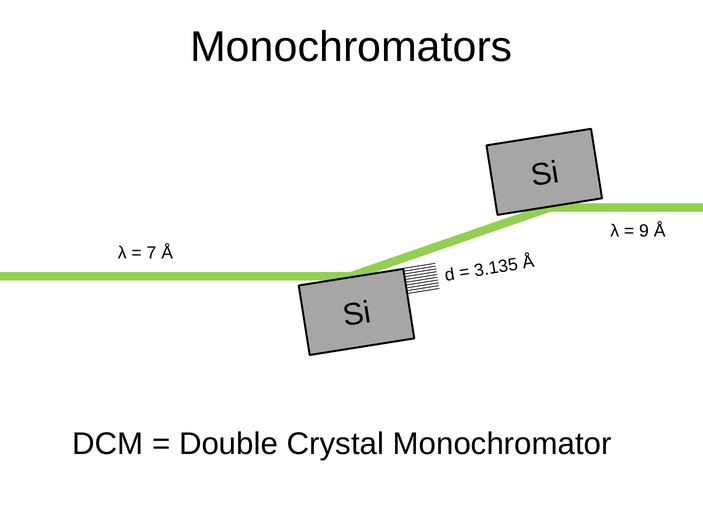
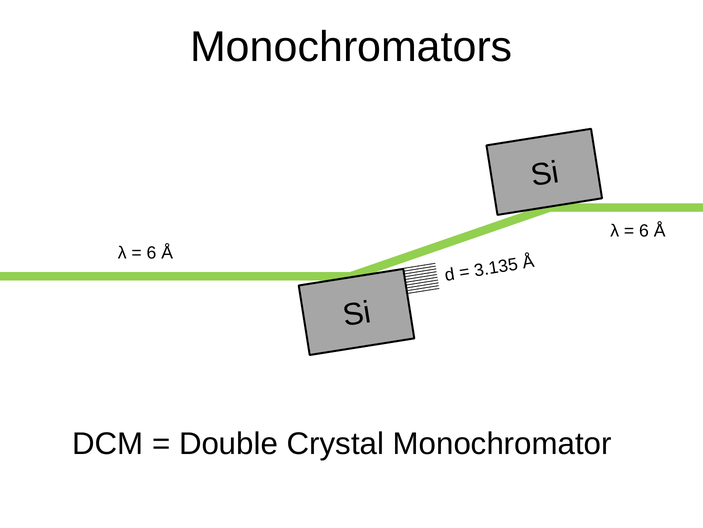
9: 9 -> 6 (644, 231)
7: 7 -> 6 (151, 252)
